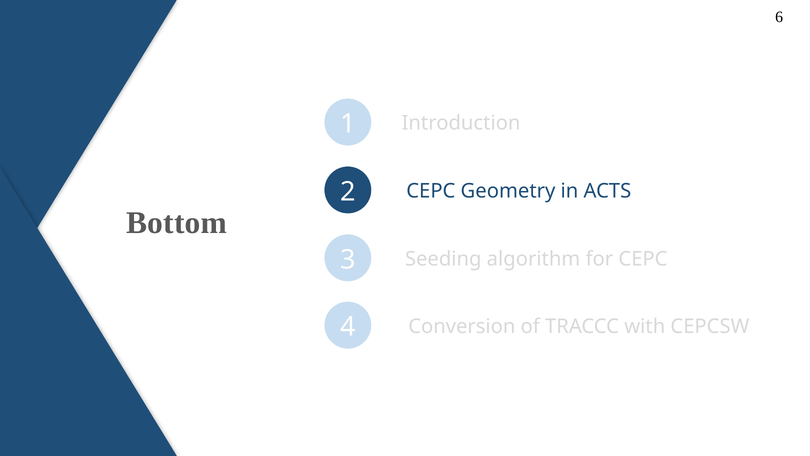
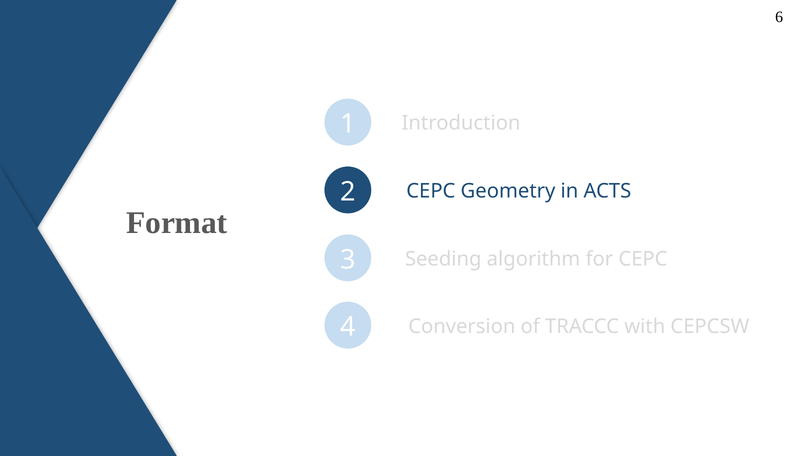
Bottom: Bottom -> Format (177, 222)
